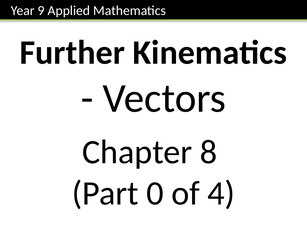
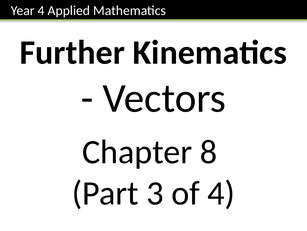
Year 9: 9 -> 4 (41, 11)
0: 0 -> 3 (155, 193)
